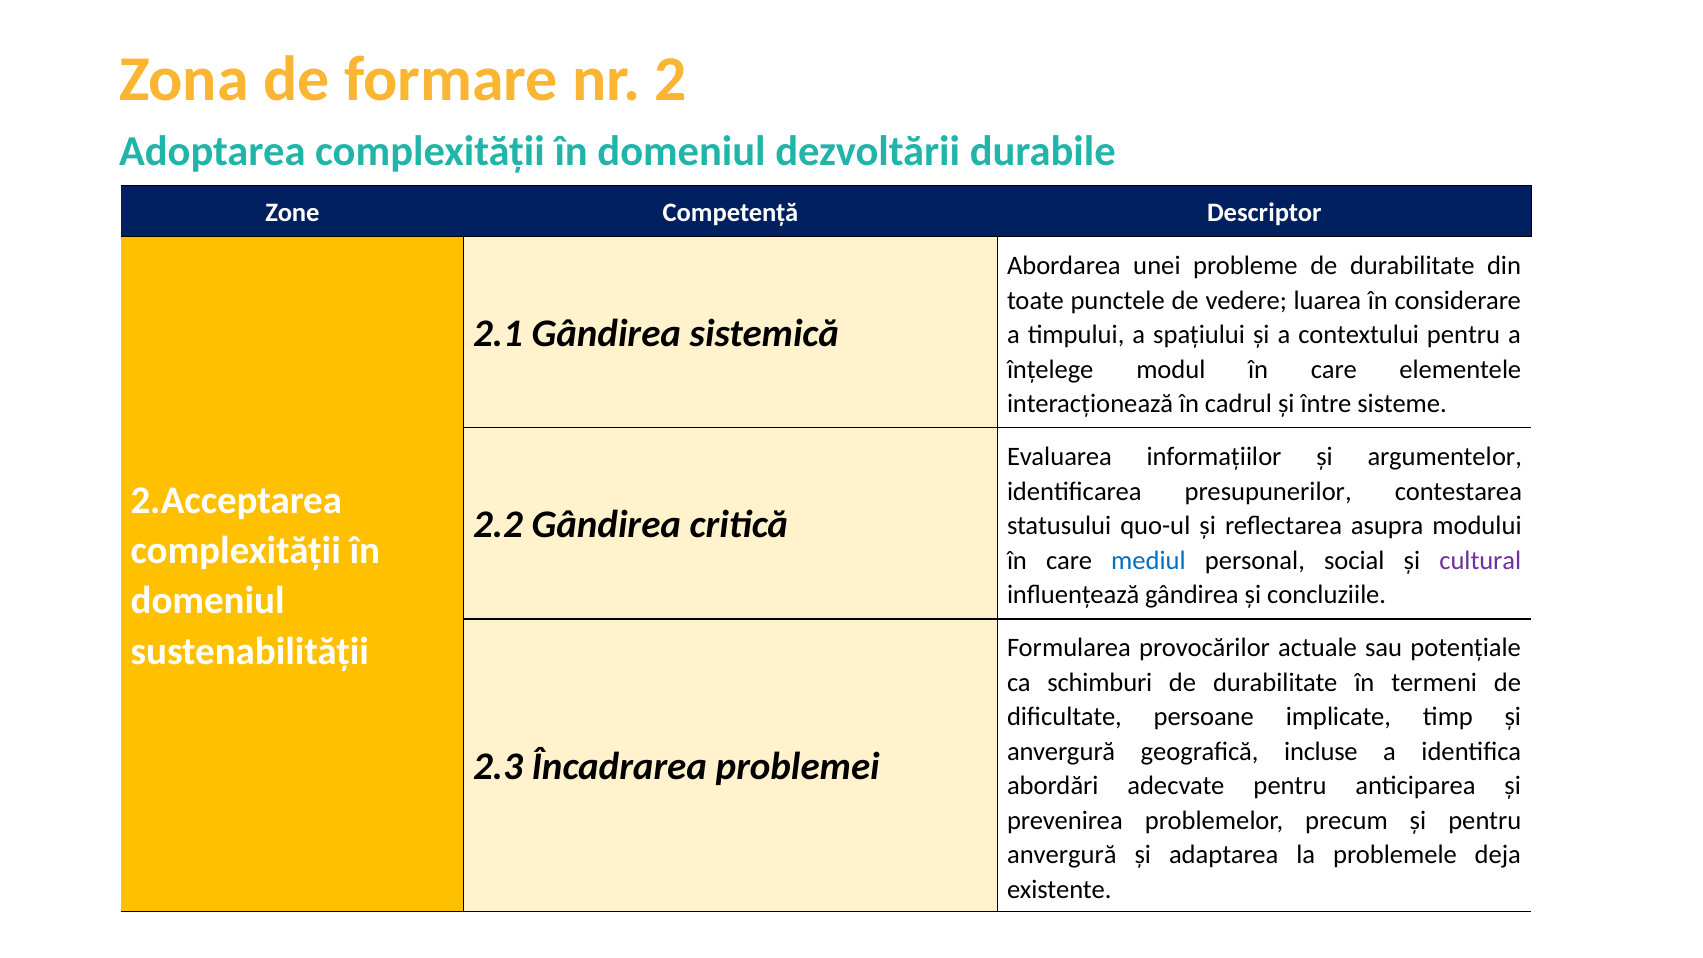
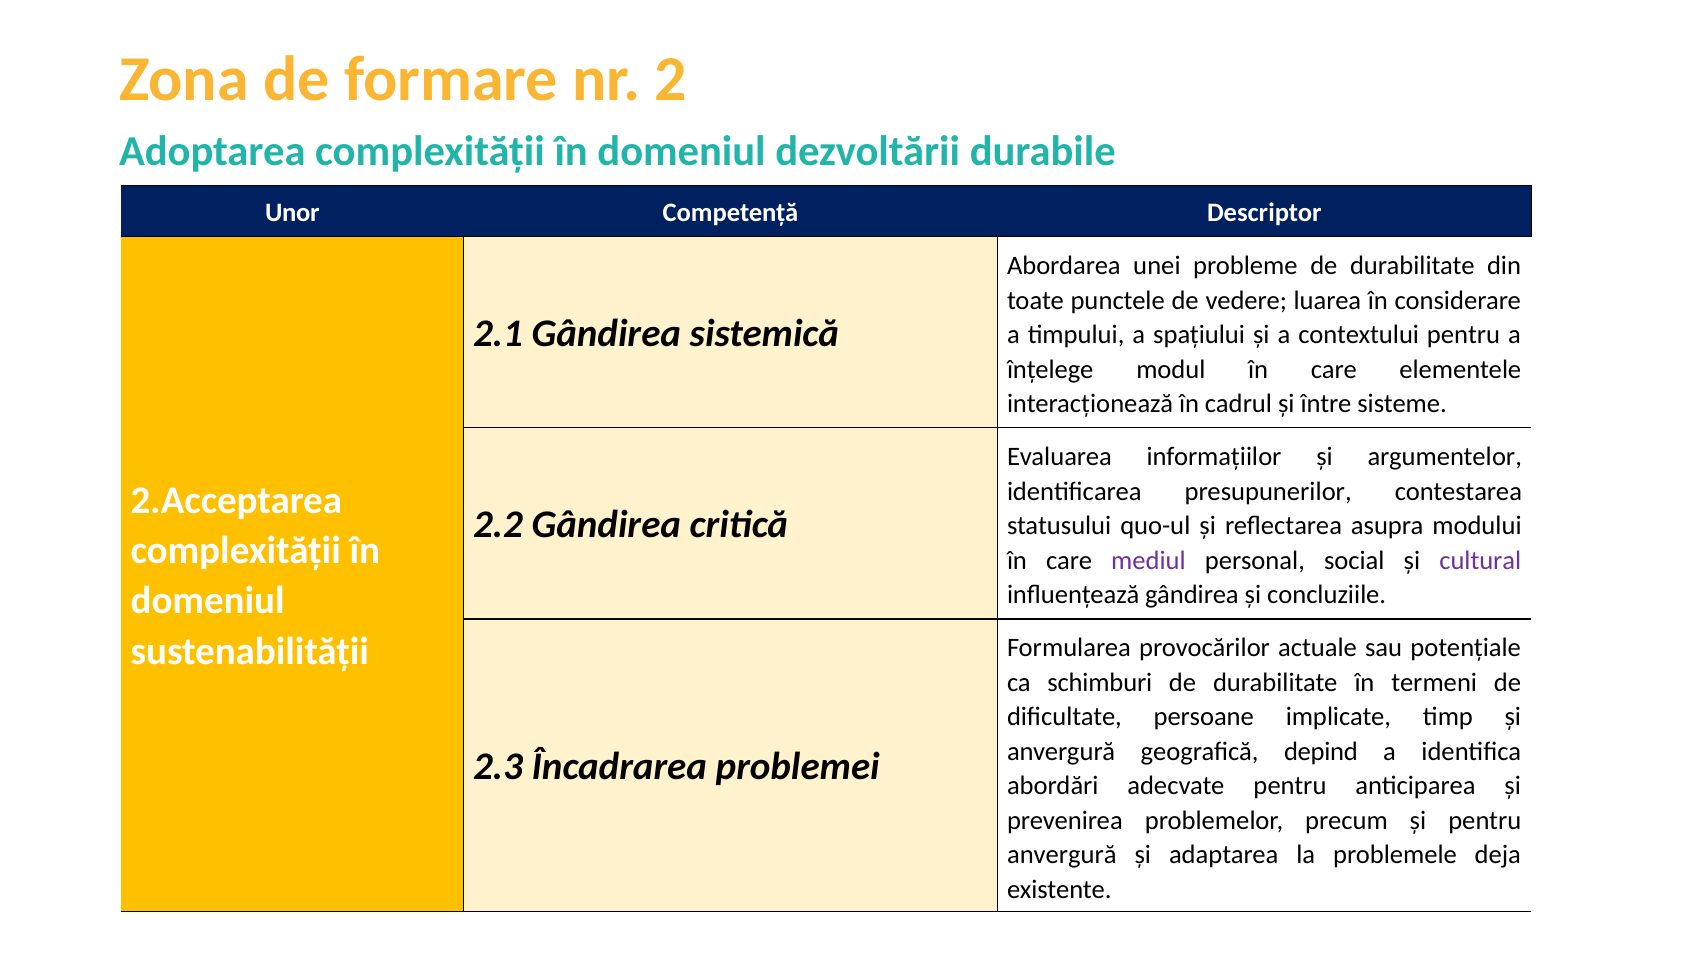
Zone: Zone -> Unor (292, 212)
mediul colour: blue -> purple (1148, 560)
incluse: incluse -> depind (1321, 751)
